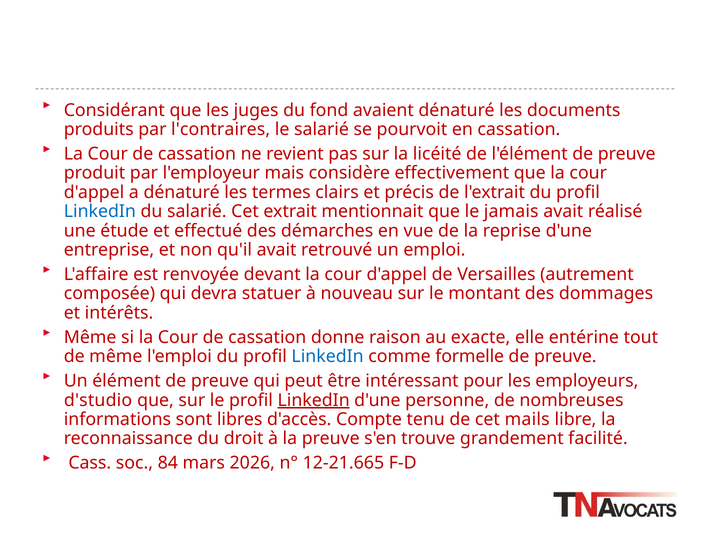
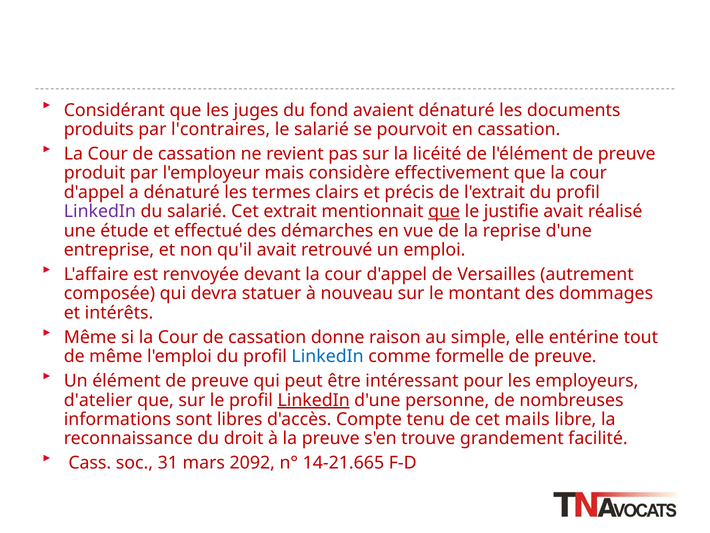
LinkedIn colour: blue -> purple (100, 211)
que underline: none -> present (444, 211)
jamais: jamais -> justifie (511, 211)
exacte: exacte -> simple (481, 337)
d'studio: d'studio -> d'atelier (98, 400)
84: 84 -> 31 (168, 463)
2026: 2026 -> 2092 (252, 463)
12-21.665: 12-21.665 -> 14-21.665 (343, 463)
